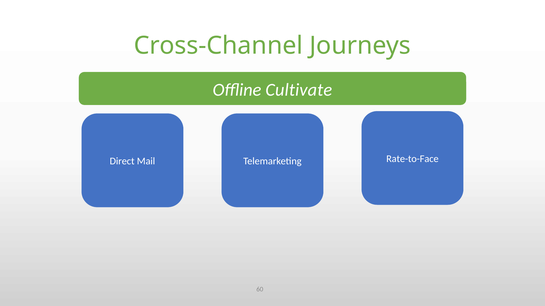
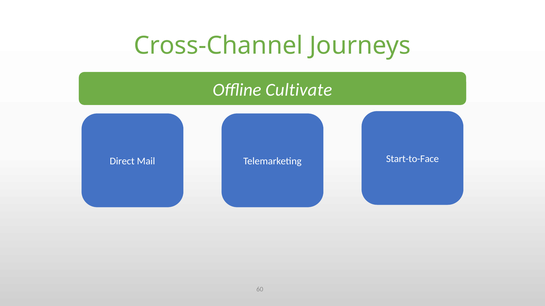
Rate-to-Face: Rate-to-Face -> Start-to-Face (412, 159)
